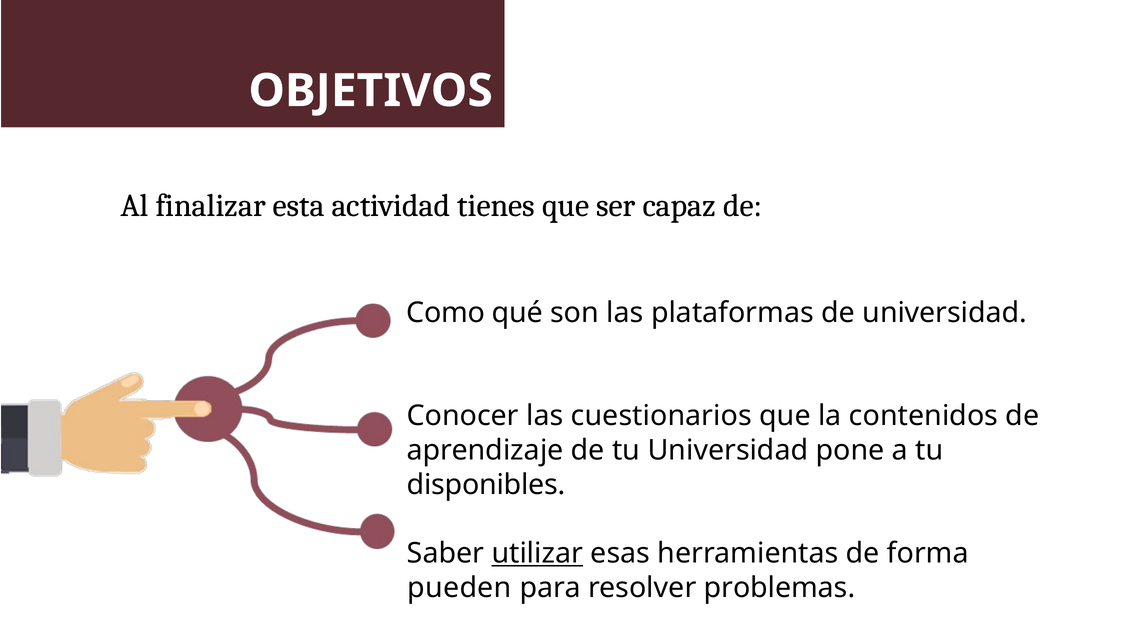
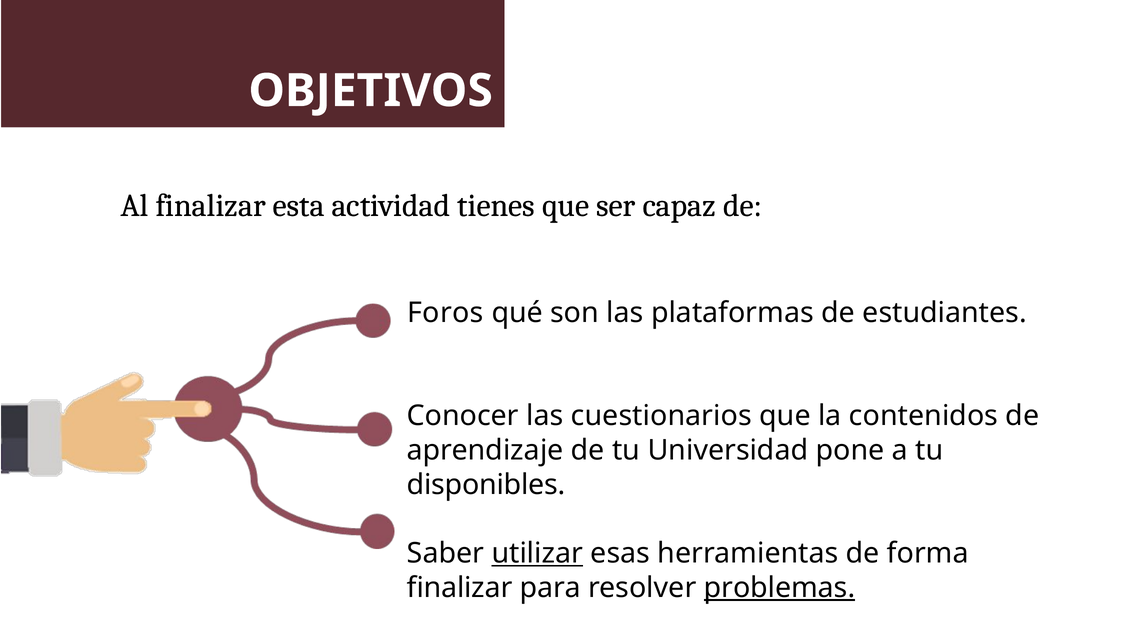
Como: Como -> Foros (445, 313)
de universidad: universidad -> estudiantes (945, 313)
pueden: pueden -> finalizar (460, 588)
problemas underline: none -> present (780, 588)
